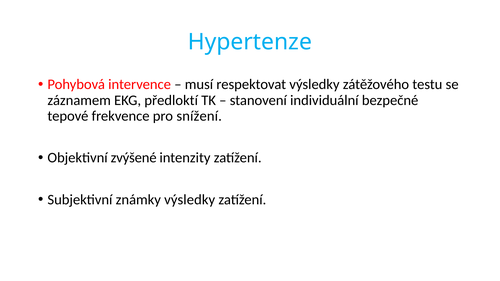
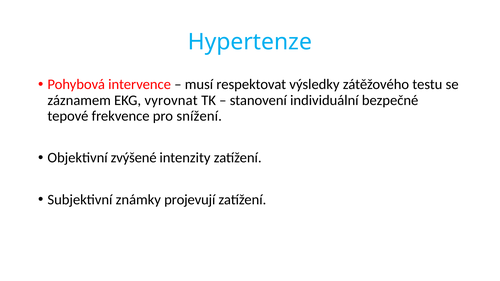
předloktí: předloktí -> vyrovnat (171, 100)
známky výsledky: výsledky -> projevují (190, 200)
